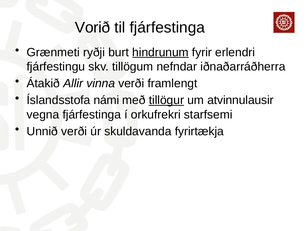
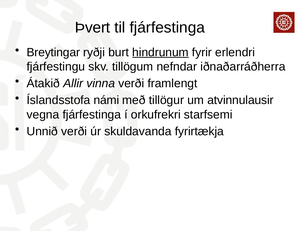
Vorið: Vorið -> Þvert (93, 28)
Grænmeti: Grænmeti -> Breytingar (53, 52)
tillögur underline: present -> none (166, 100)
